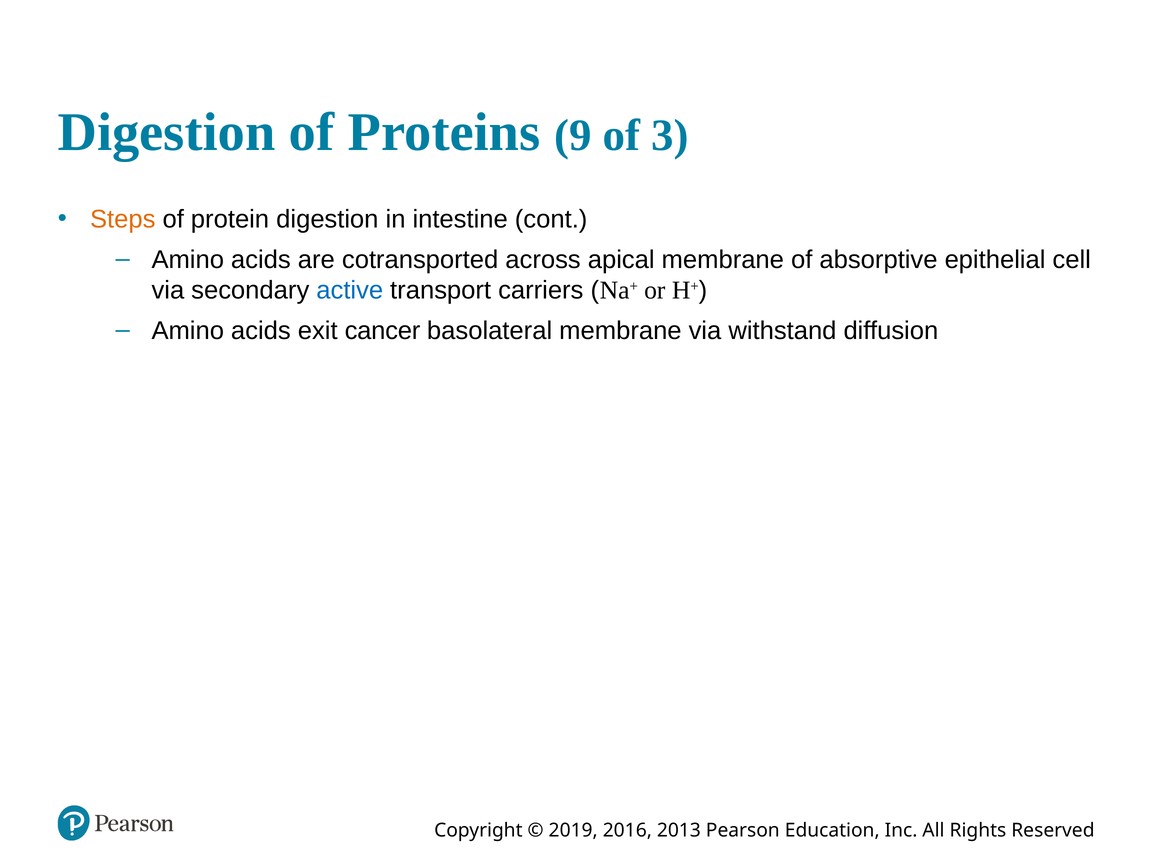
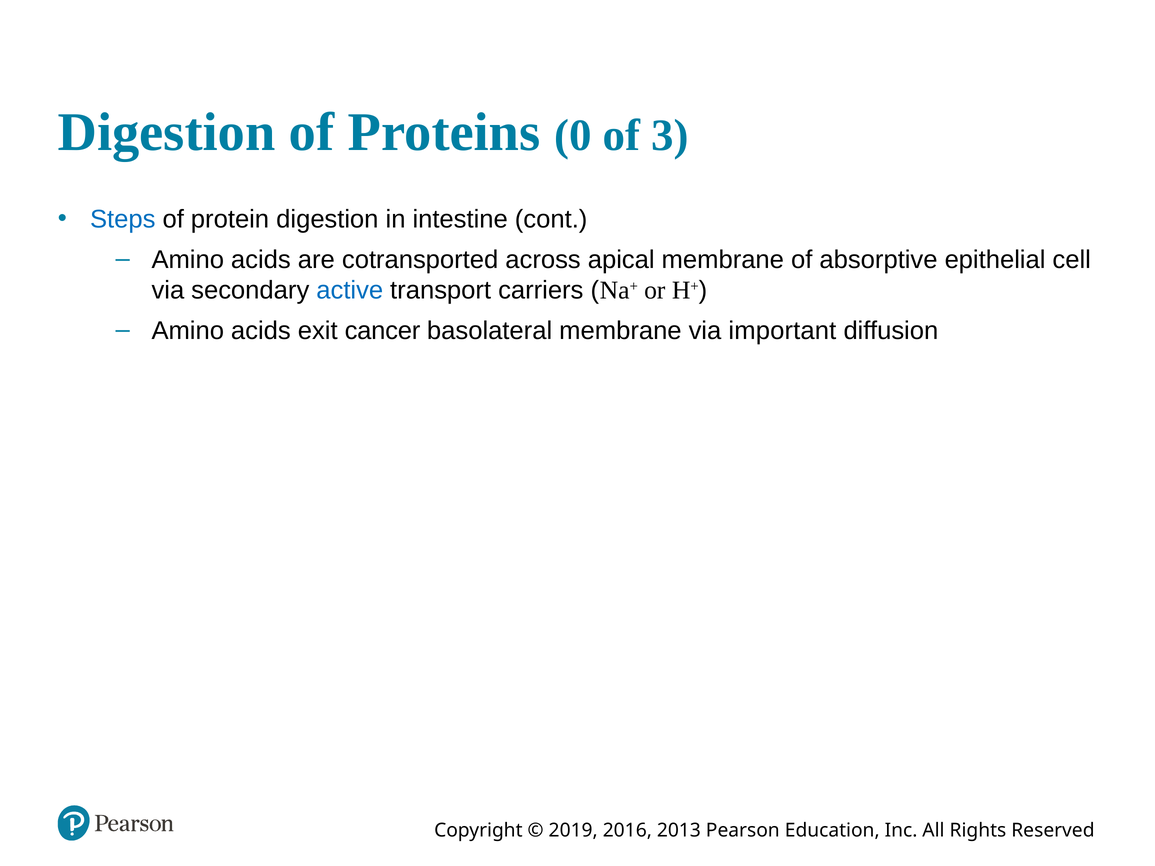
9: 9 -> 0 (573, 135)
Steps colour: orange -> blue (123, 219)
withstand: withstand -> important (782, 331)
